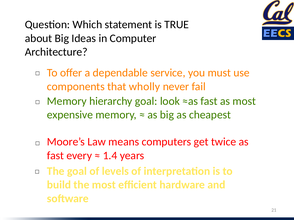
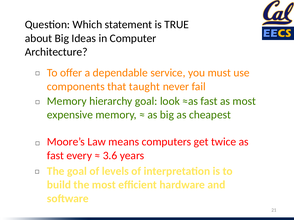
wholly: wholly -> taught (144, 87)
1.4: 1.4 -> 3.6 (110, 156)
